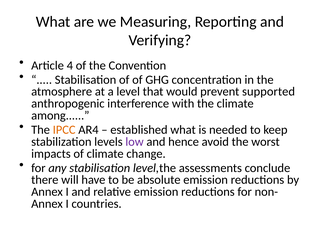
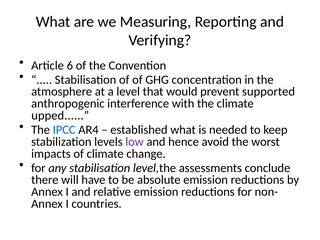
4: 4 -> 6 (70, 65)
among: among -> upped (60, 116)
IPCC colour: orange -> blue (64, 130)
